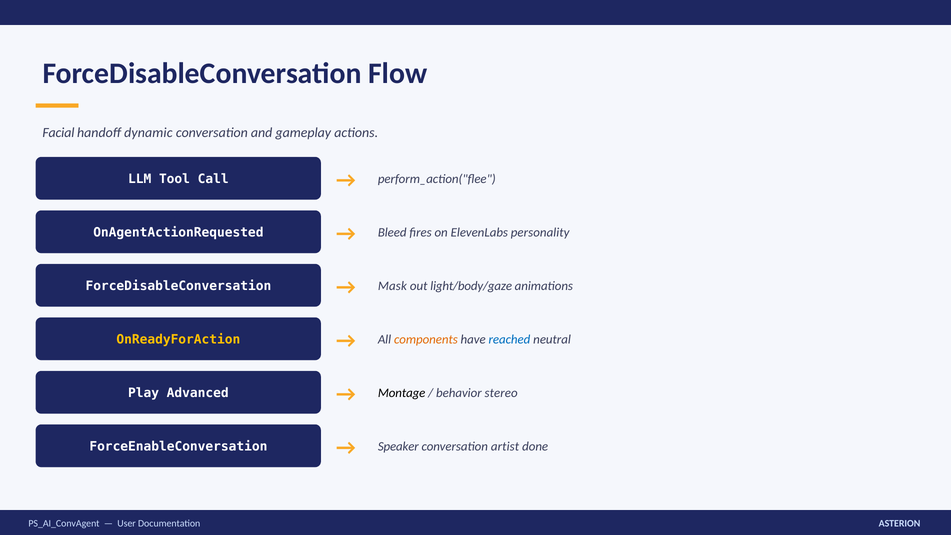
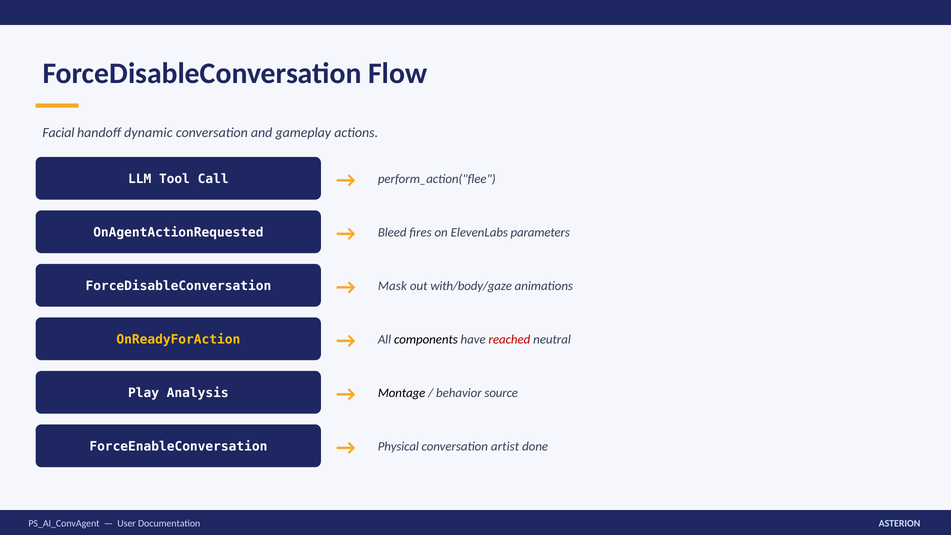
personality: personality -> parameters (540, 233)
light/body/gaze: light/body/gaze -> with/body/gaze (471, 286)
components colour: orange -> black (426, 340)
reached colour: blue -> red (509, 340)
Advanced: Advanced -> Analysis (198, 393)
stereo: stereo -> source (501, 393)
Speaker: Speaker -> Physical (398, 447)
